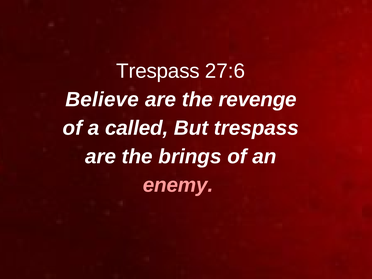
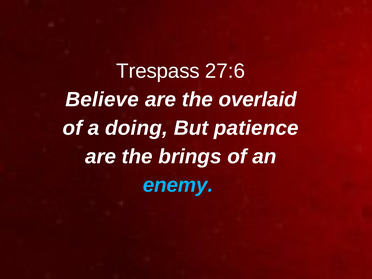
revenge: revenge -> overlaid (258, 100)
called: called -> doing (137, 128)
But trespass: trespass -> patience (256, 128)
enemy colour: pink -> light blue (178, 185)
